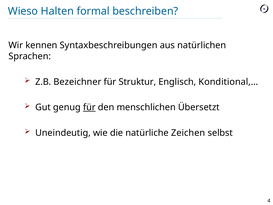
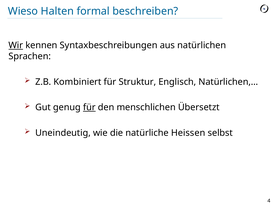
Wir underline: none -> present (16, 45)
Bezeichner: Bezeichner -> Kombiniert (77, 82)
Konditional,…: Konditional,… -> Natürlichen,… (228, 82)
Zeichen: Zeichen -> Heissen (188, 133)
